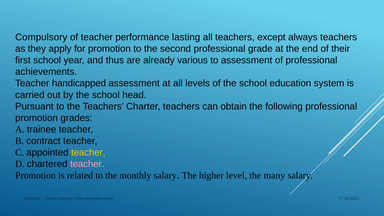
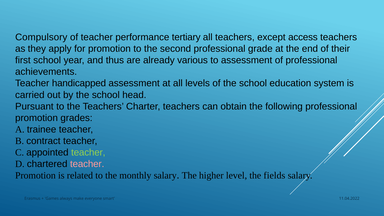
lasting: lasting -> tertiary (186, 37)
except always: always -> access (303, 37)
teacher colour: yellow -> light green (88, 152)
many: many -> fields (274, 175)
